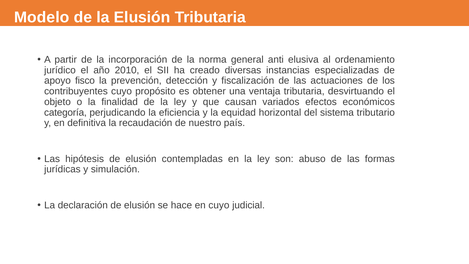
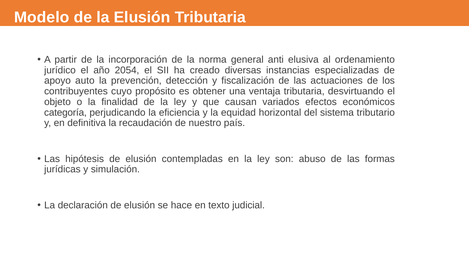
2010: 2010 -> 2054 (127, 70)
fisco: fisco -> auto (85, 81)
en cuyo: cuyo -> texto (219, 205)
